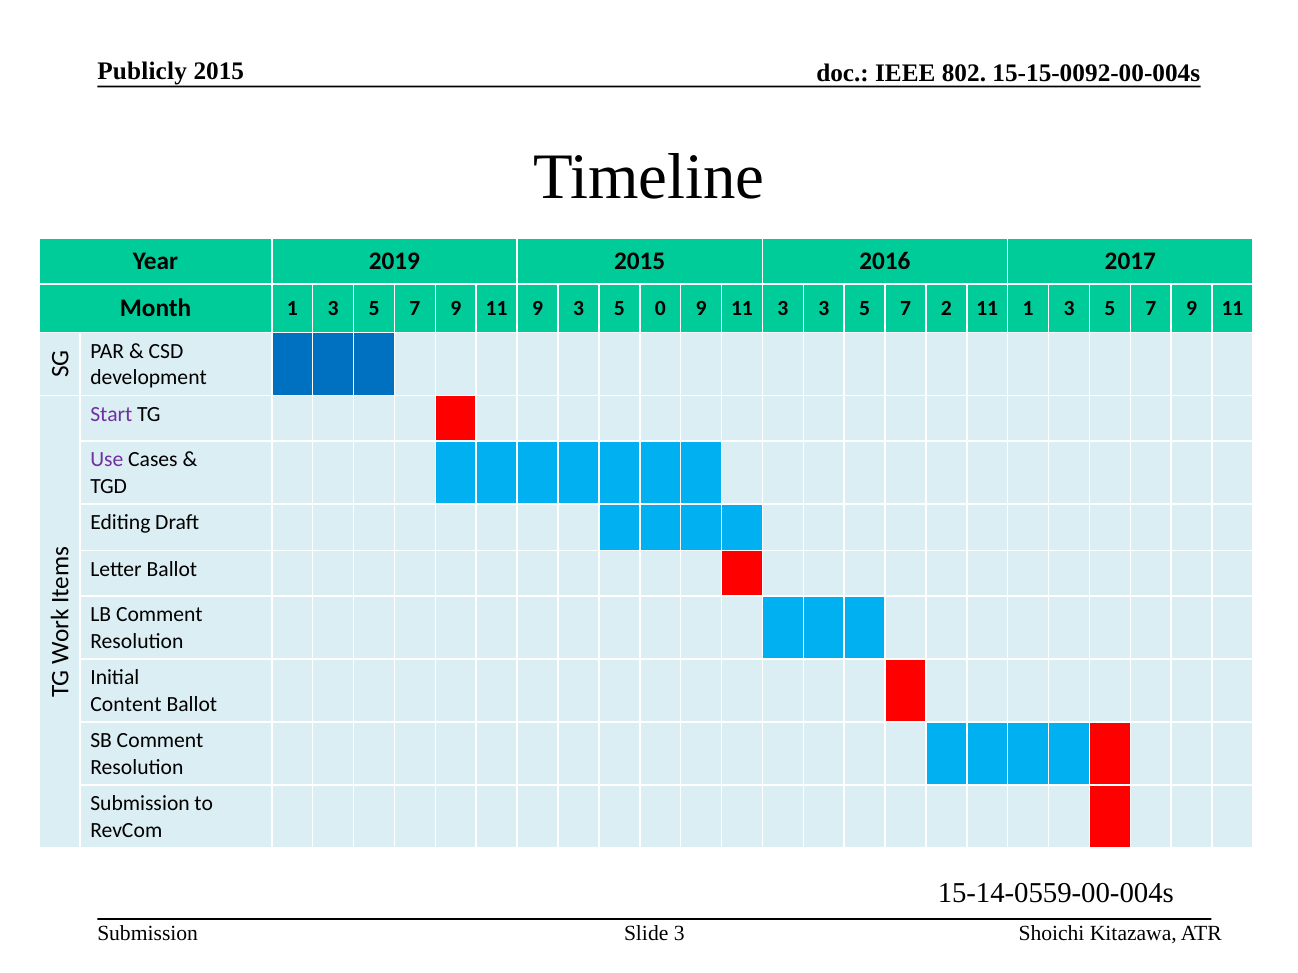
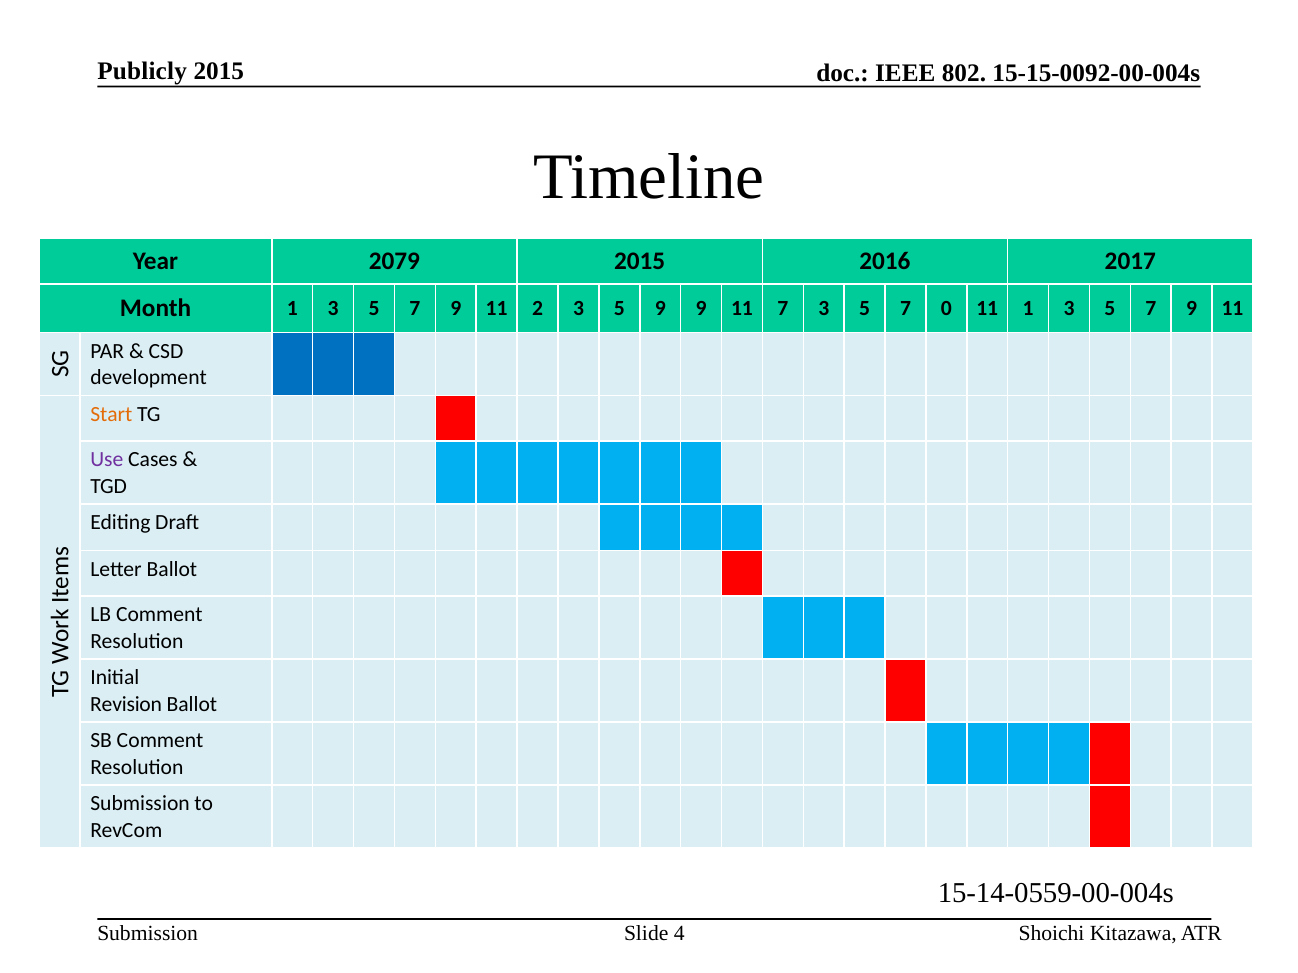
2019: 2019 -> 2079 (394, 261)
11 9: 9 -> 2 (538, 309)
5 0: 0 -> 9 (660, 309)
11 3: 3 -> 7 (783, 309)
2: 2 -> 0 (946, 309)
Start colour: purple -> orange (111, 414)
Content: Content -> Revision (126, 704)
Slide 3: 3 -> 4 (679, 934)
